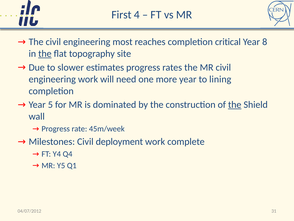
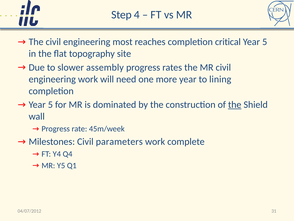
First: First -> Step (122, 15)
8: 8 -> 5 (265, 42)
the underline: present -> none (45, 54)
estimates: estimates -> assembly (105, 67)
deployment: deployment -> parameters (119, 141)
